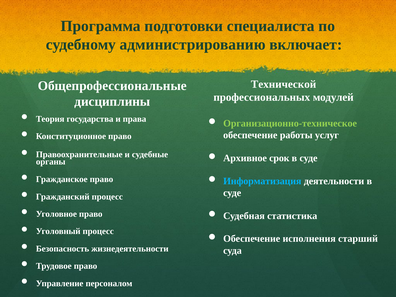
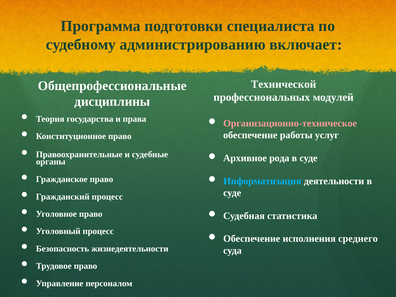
Организационно-техническое colour: light green -> pink (290, 123)
срок: срок -> рода (279, 158)
старший: старший -> среднего (358, 239)
